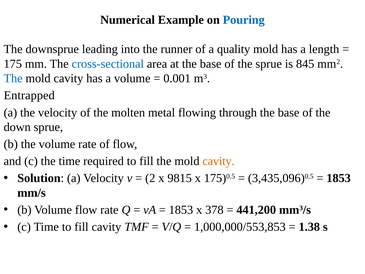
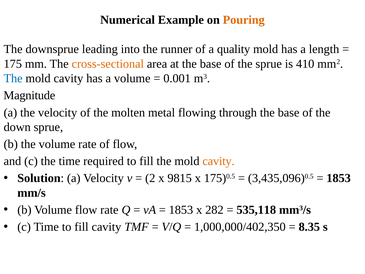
Pouring colour: blue -> orange (244, 20)
cross-sectional colour: blue -> orange (108, 64)
845: 845 -> 410 (305, 64)
Entrapped: Entrapped -> Magnitude (29, 95)
378: 378 -> 282 (214, 210)
441,200: 441,200 -> 535,118 (256, 210)
1,000,000/553,853: 1,000,000/553,853 -> 1,000,000/402,350 (240, 227)
1.38: 1.38 -> 8.35 (309, 227)
